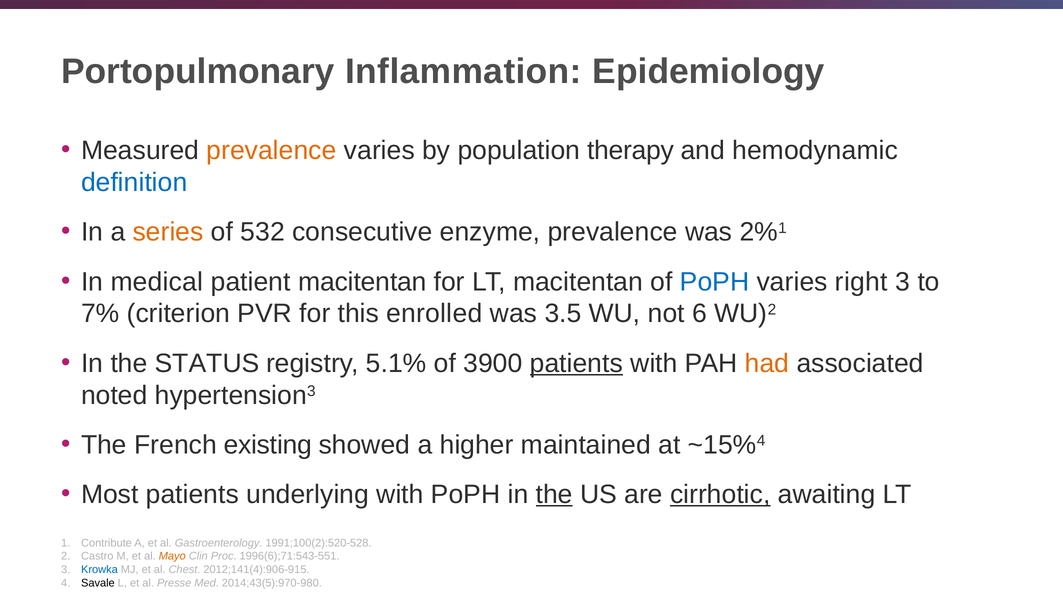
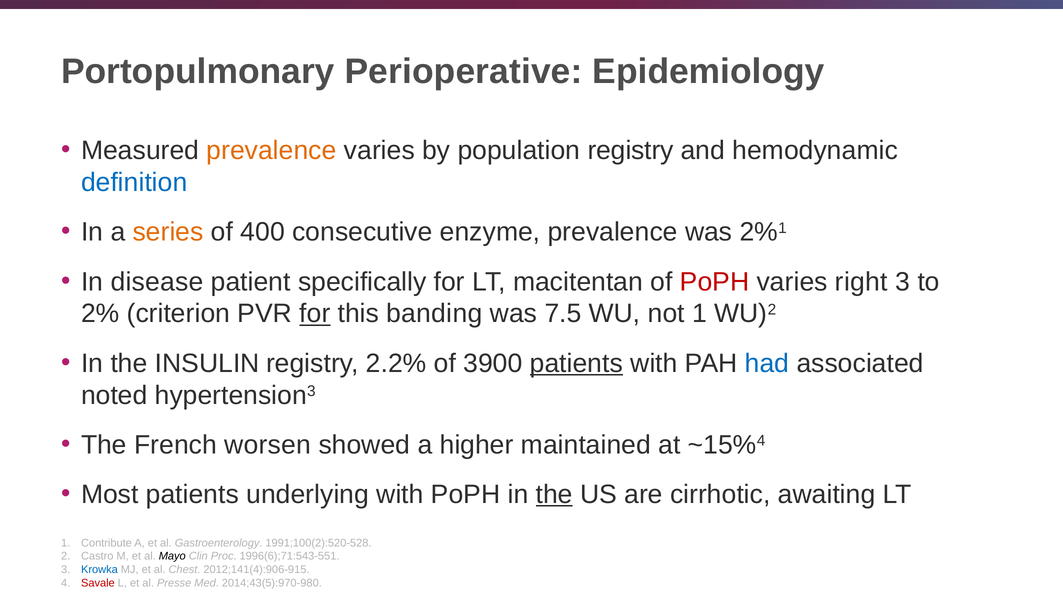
Inflammation: Inflammation -> Perioperative (464, 72)
population therapy: therapy -> registry (631, 151)
532: 532 -> 400 (263, 232)
medical: medical -> disease (157, 282)
patient macitentan: macitentan -> specifically (362, 282)
PoPH colour: blue -> red (715, 282)
7%: 7% -> 2% (100, 314)
for underline: none -> present (315, 314)
enrolled: enrolled -> banding (434, 314)
3.5: 3.5 -> 7.5 (563, 314)
not 6: 6 -> 1 (699, 314)
STATUS: STATUS -> INSULIN (207, 363)
5.1%: 5.1% -> 2.2% (396, 363)
had colour: orange -> blue (767, 363)
existing: existing -> worsen (268, 445)
cirrhotic underline: present -> none (720, 494)
Mayo colour: orange -> black (172, 556)
Savale colour: black -> red (98, 583)
